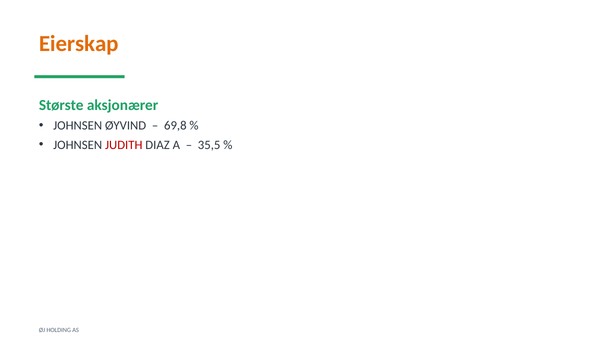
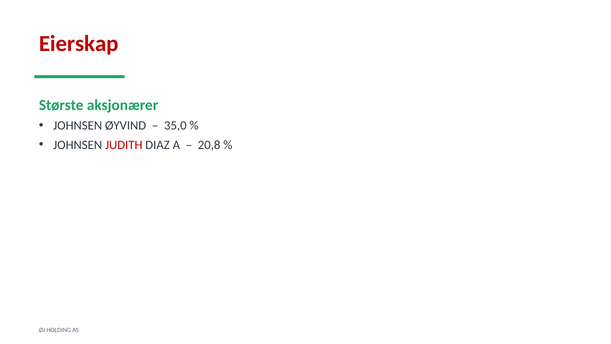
Eierskap colour: orange -> red (79, 44)
69,8: 69,8 -> 35,0 (175, 126)
35,5: 35,5 -> 20,8 (209, 145)
